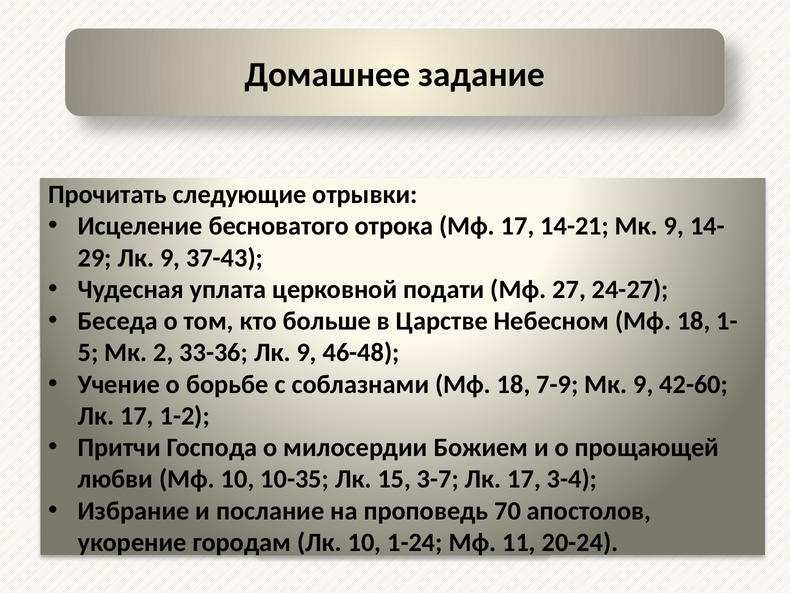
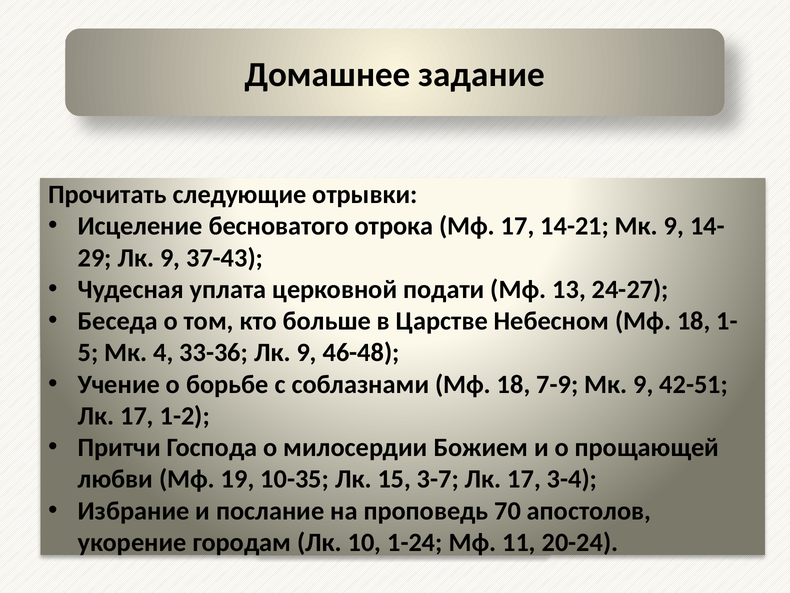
27: 27 -> 13 (569, 289)
2: 2 -> 4 (163, 352)
42-60: 42-60 -> 42-51 (694, 384)
Мф 10: 10 -> 19 (238, 479)
